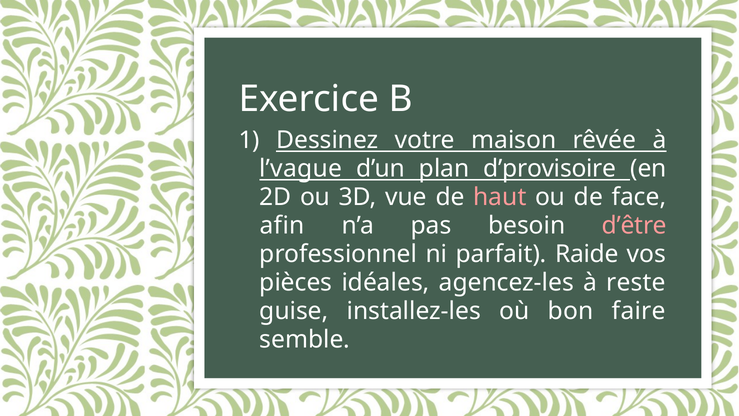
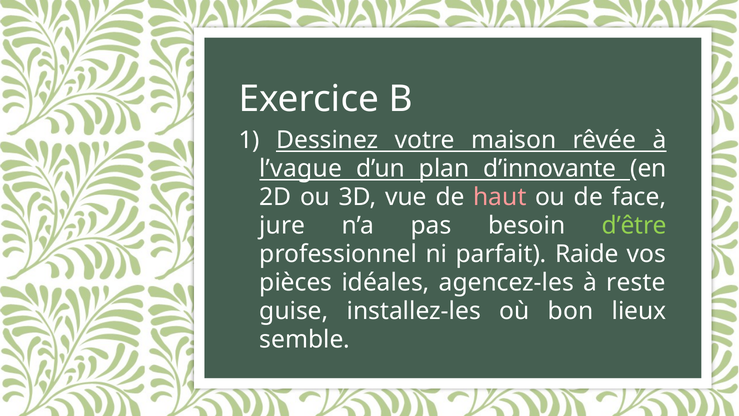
d’provisoire: d’provisoire -> d’innovante (550, 168)
afin: afin -> jure (282, 225)
d’être colour: pink -> light green (634, 225)
faire: faire -> lieux (639, 311)
